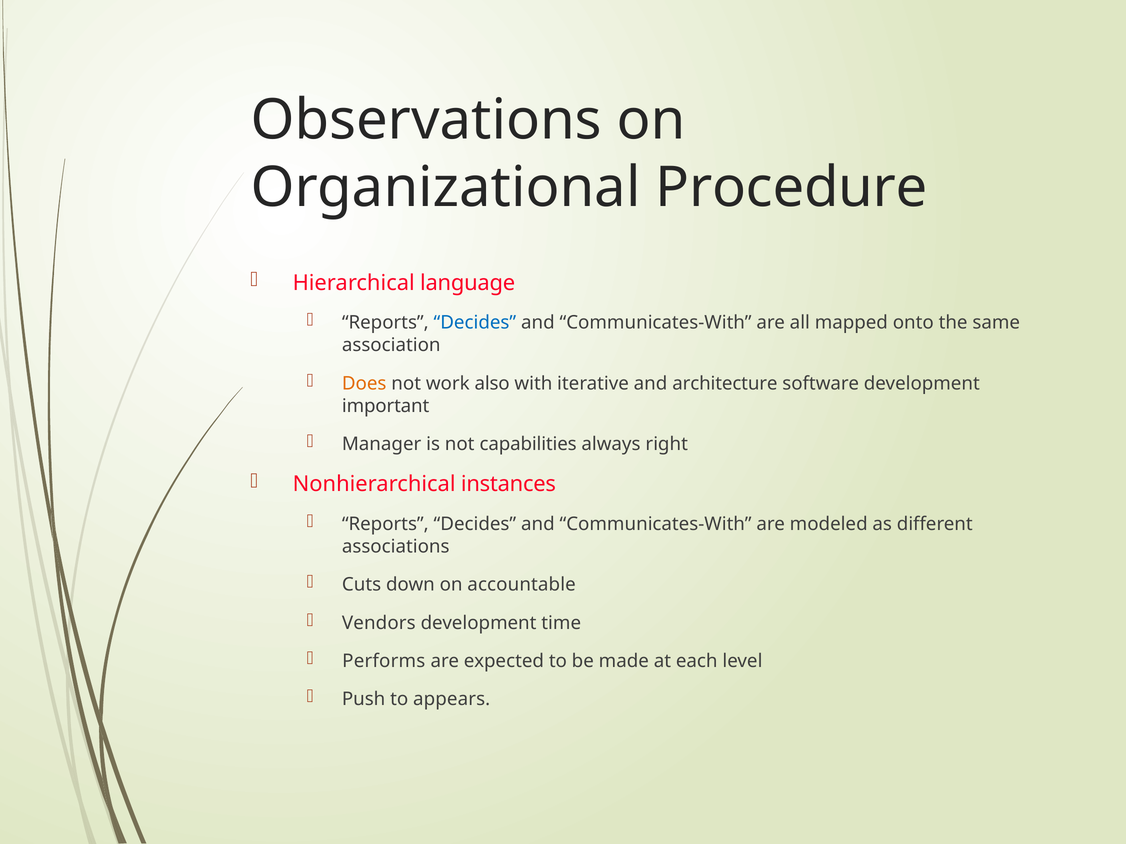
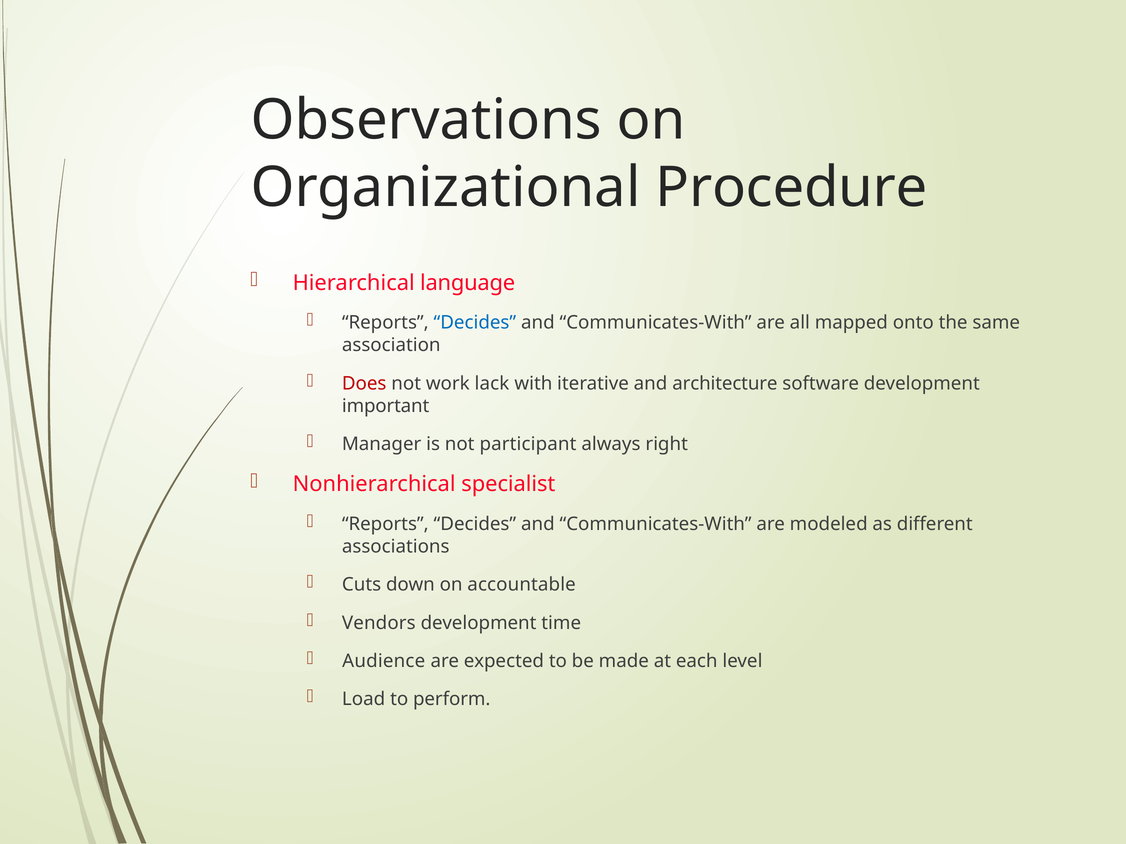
Does colour: orange -> red (364, 384)
also: also -> lack (492, 384)
capabilities: capabilities -> participant (528, 444)
instances: instances -> specialist (508, 485)
Performs: Performs -> Audience (384, 661)
Push: Push -> Load (364, 700)
appears: appears -> perform (452, 700)
